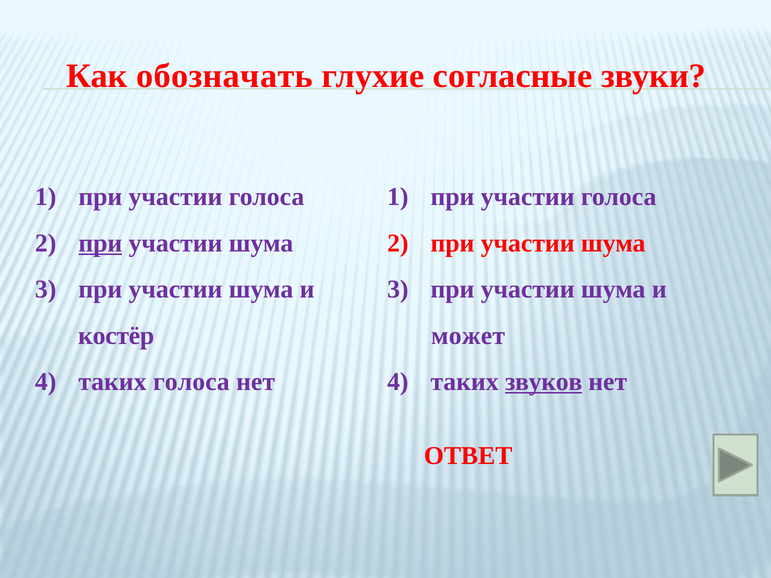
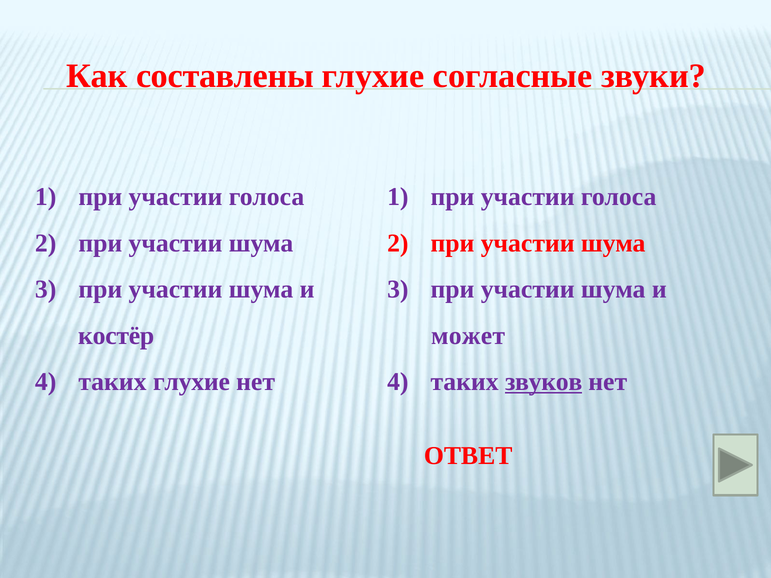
обозначать: обозначать -> составлены (225, 76)
при underline: present -> none (100, 243)
таких голоса: голоса -> глухие (191, 382)
